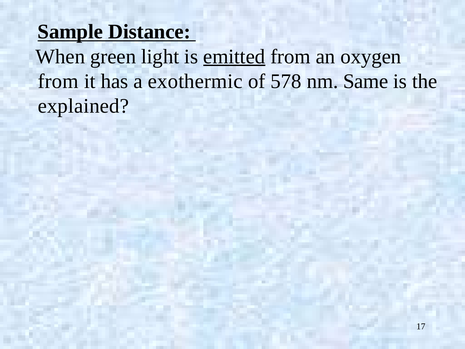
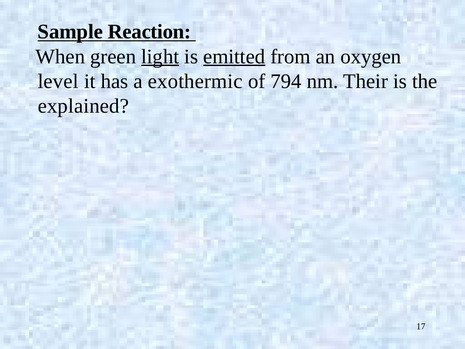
Distance: Distance -> Reaction (149, 32)
light underline: none -> present (160, 56)
from: from -> level (58, 81)
578: 578 -> 794 (286, 81)
Same: Same -> Their (366, 81)
